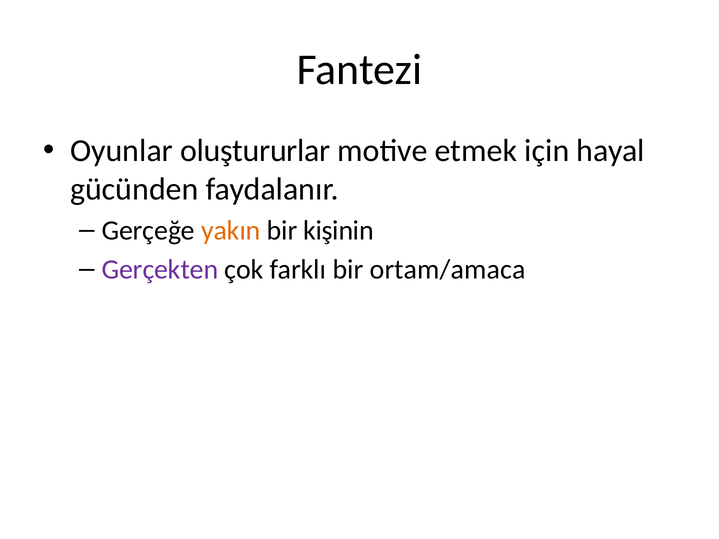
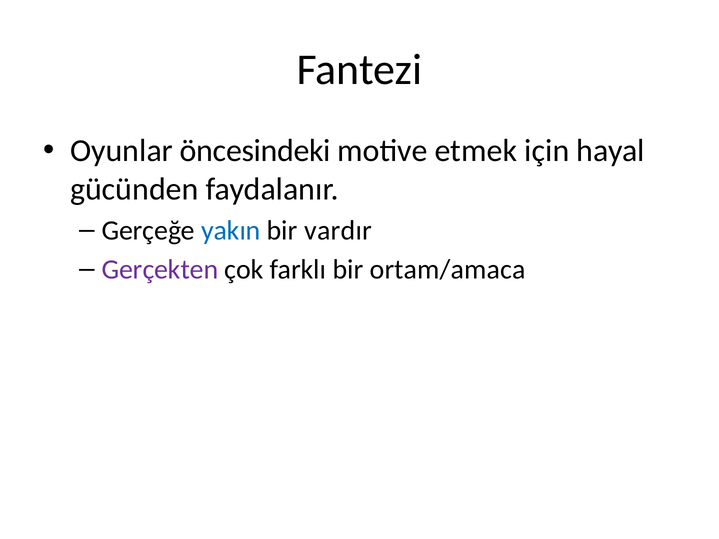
oluştururlar: oluştururlar -> öncesindeki (255, 151)
yakın colour: orange -> blue (231, 230)
kişinin: kişinin -> vardır (338, 230)
